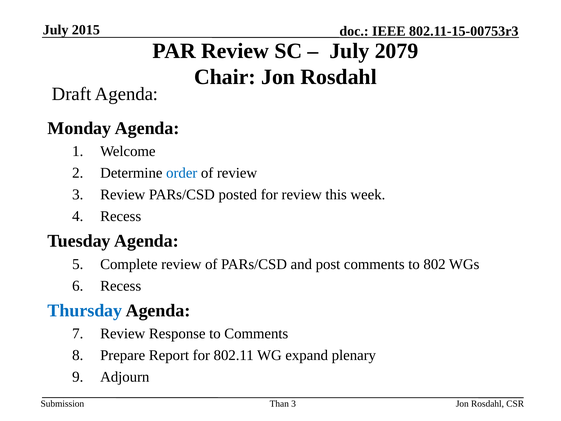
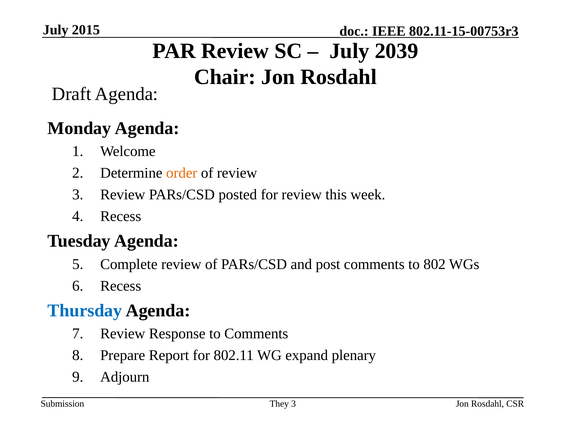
2079: 2079 -> 2039 (397, 51)
order colour: blue -> orange (182, 173)
Than: Than -> They (279, 404)
